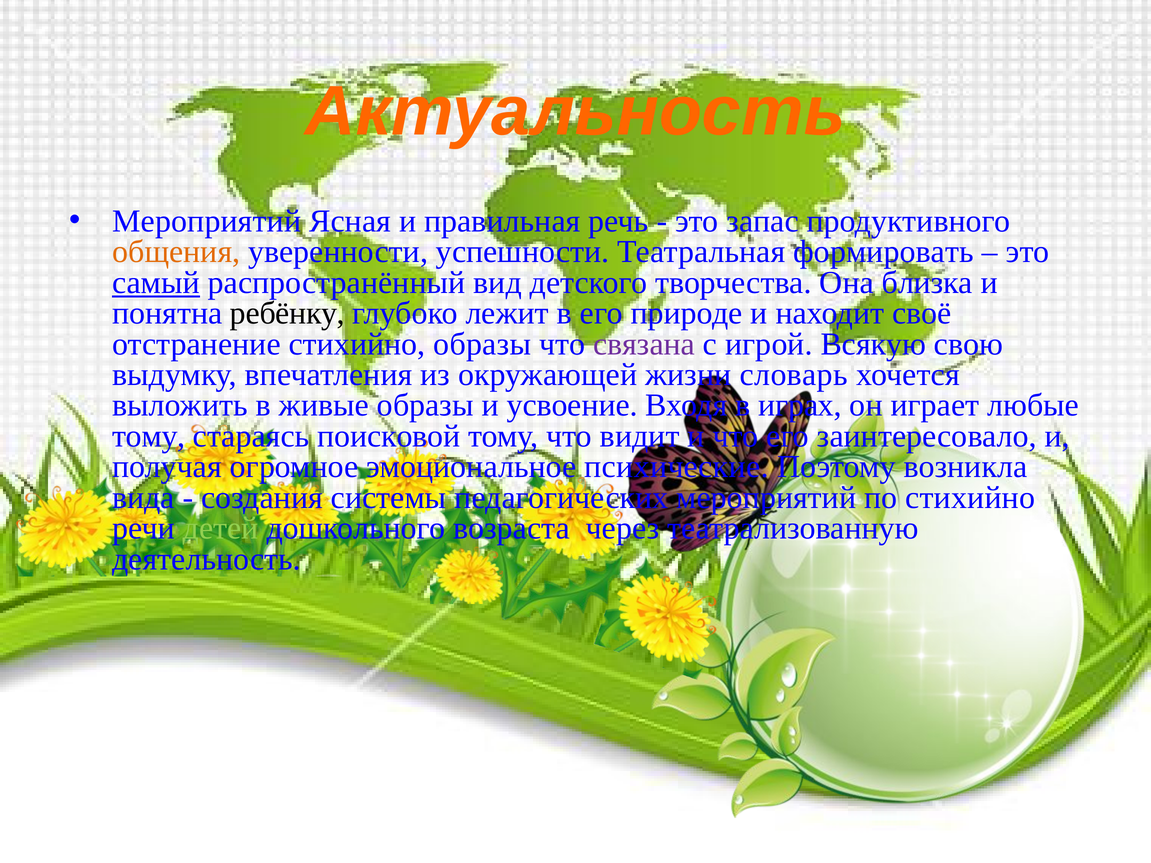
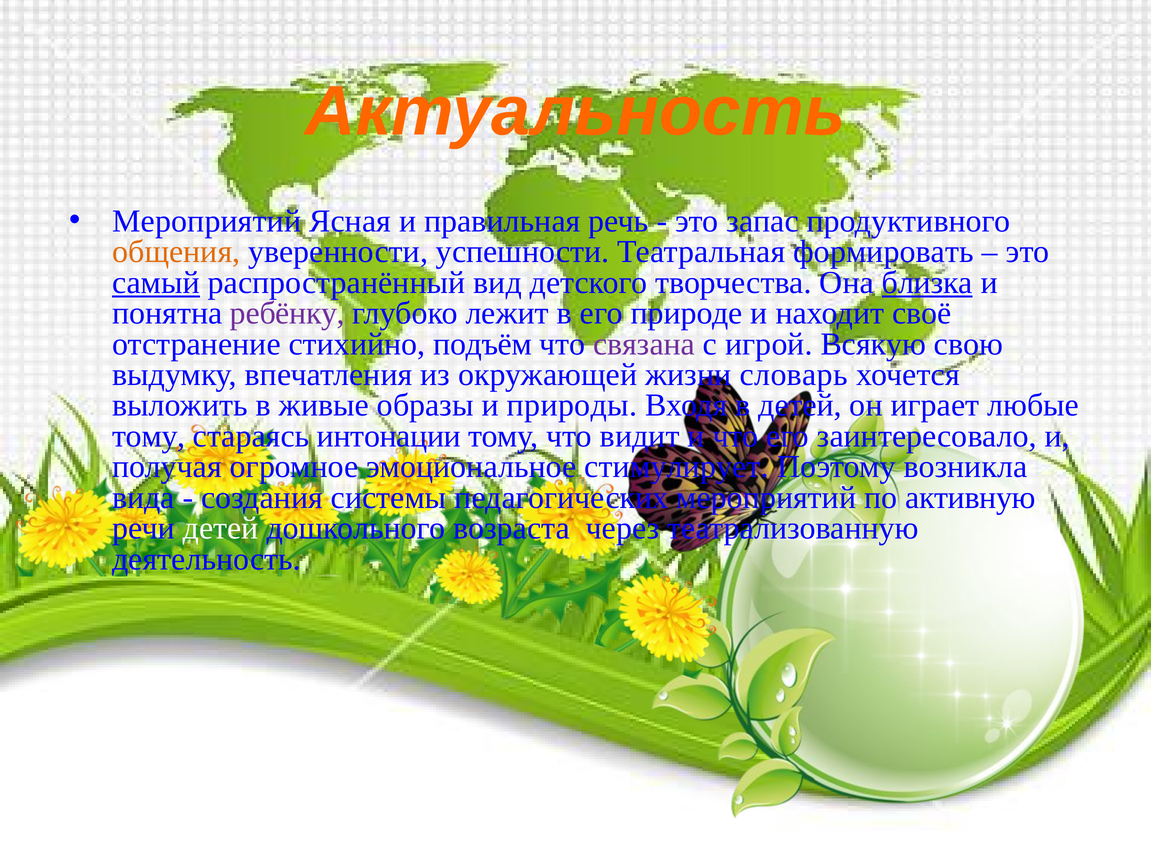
близка underline: none -> present (927, 283)
ребёнку colour: black -> purple (287, 313)
стихийно образы: образы -> подъём (483, 344)
усвоение: усвоение -> природы (572, 406)
в играх: играх -> детей (800, 406)
поисковой: поисковой -> интонации (389, 436)
психические: психические -> стимулирует (677, 467)
по стихийно: стихийно -> активную (971, 498)
детей colour: light green -> white (221, 528)
